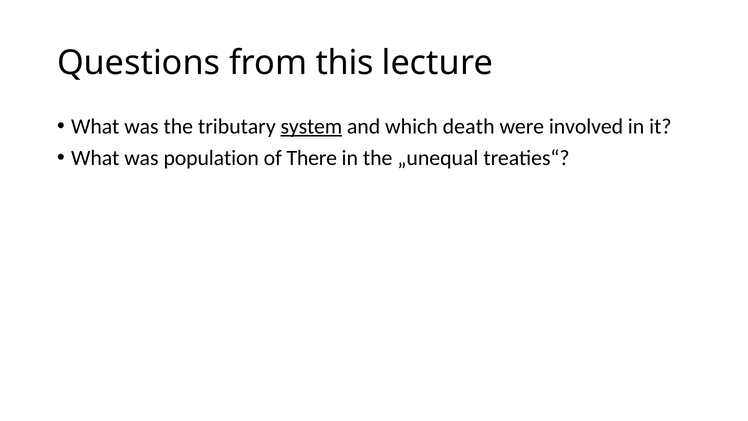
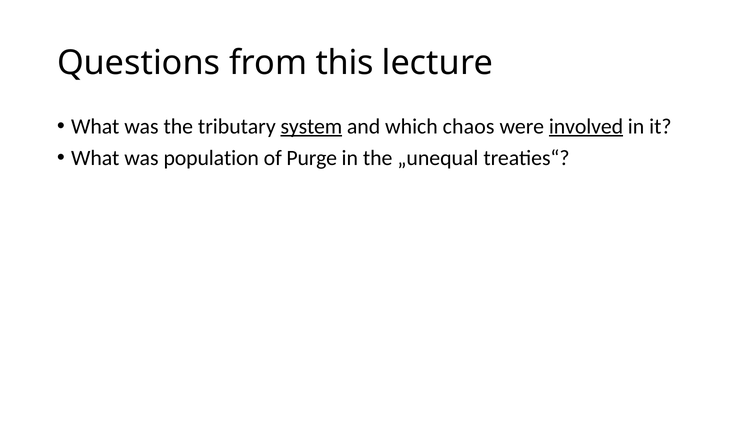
death: death -> chaos (469, 126)
involved underline: none -> present (586, 126)
There: There -> Purge (312, 158)
